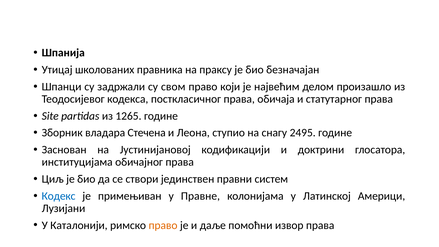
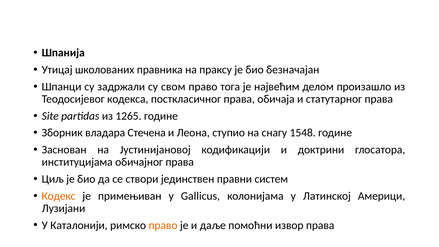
који: који -> тога (230, 87)
2495: 2495 -> 1548 (303, 133)
Кодекс colour: blue -> orange (59, 196)
Правне: Правне -> Gallicus (200, 196)
